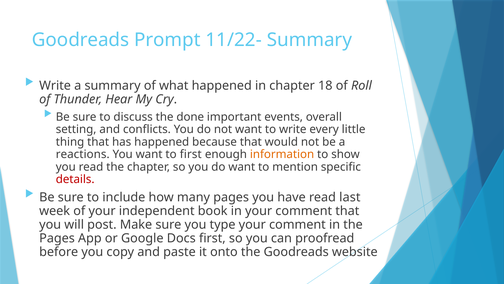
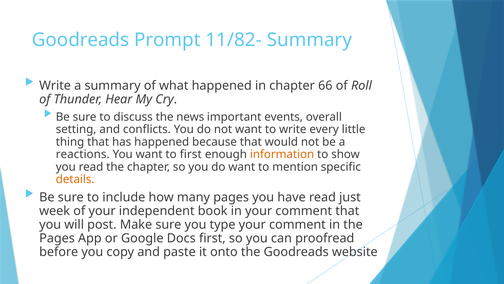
11/22-: 11/22- -> 11/82- (234, 40)
18: 18 -> 66 (325, 86)
done: done -> news (190, 117)
details colour: red -> orange (75, 179)
last: last -> just (350, 197)
